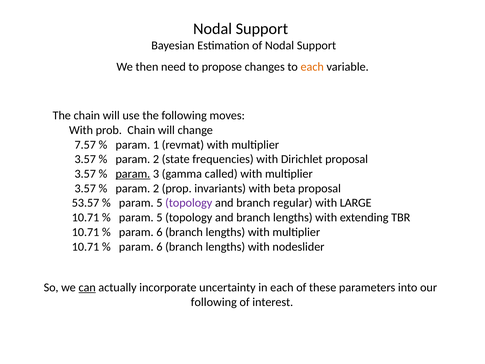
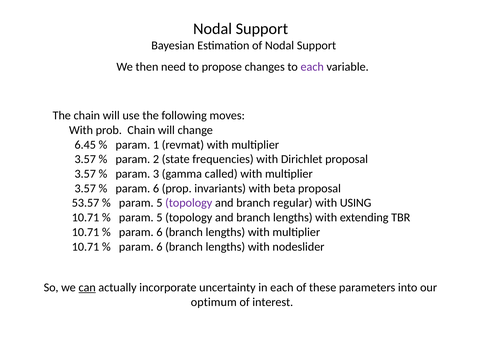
each colour: orange -> purple (312, 67)
7.57: 7.57 -> 6.45 (85, 145)
param underline: present -> none (133, 174)
2: 2 -> 6 (156, 188)
LARGE: LARGE -> USING (356, 203)
following: following -> optimum (214, 302)
